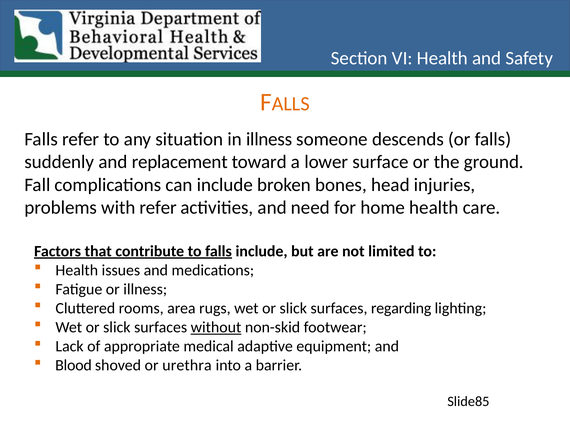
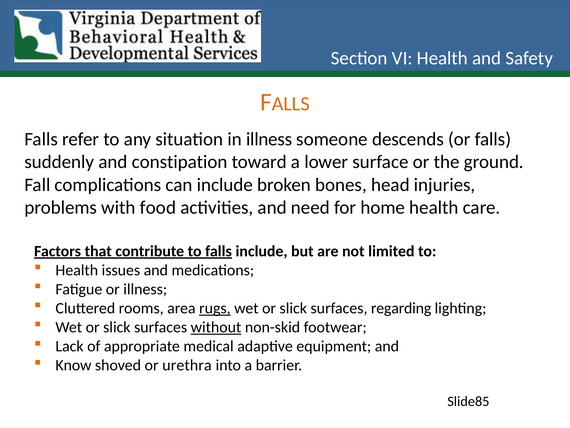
replacement: replacement -> constipation (180, 162)
with refer: refer -> food (158, 207)
rugs underline: none -> present (215, 308)
Blood: Blood -> Know (73, 365)
